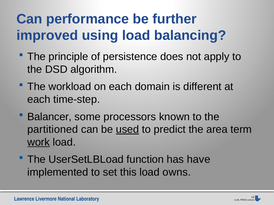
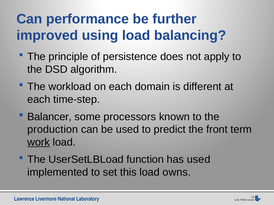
partitioned: partitioned -> production (53, 130)
used underline: present -> none (127, 130)
area: area -> front (217, 130)
has have: have -> used (199, 160)
